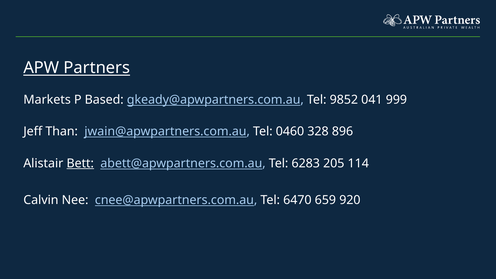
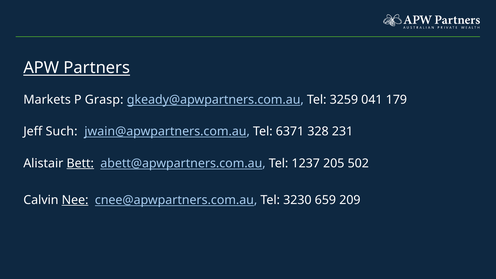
Based: Based -> Grasp (104, 100)
9852: 9852 -> 3259 (344, 100)
999: 999 -> 179 (396, 100)
Than: Than -> Such (62, 131)
0460: 0460 -> 6371 (290, 131)
896: 896 -> 231 (343, 131)
6283: 6283 -> 1237 (306, 163)
114: 114 -> 502 (358, 163)
Nee underline: none -> present (75, 200)
6470: 6470 -> 3230 (297, 200)
920: 920 -> 209 (350, 200)
